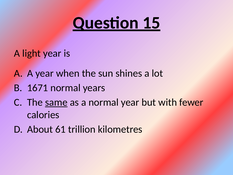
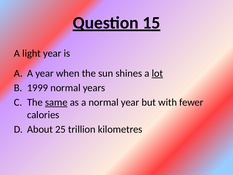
lot underline: none -> present (157, 73)
1671: 1671 -> 1999 (38, 88)
61: 61 -> 25 (60, 129)
